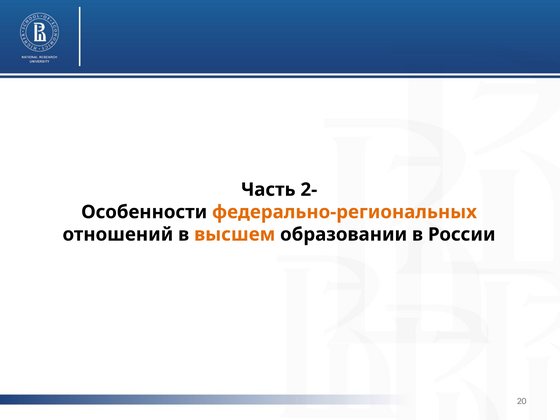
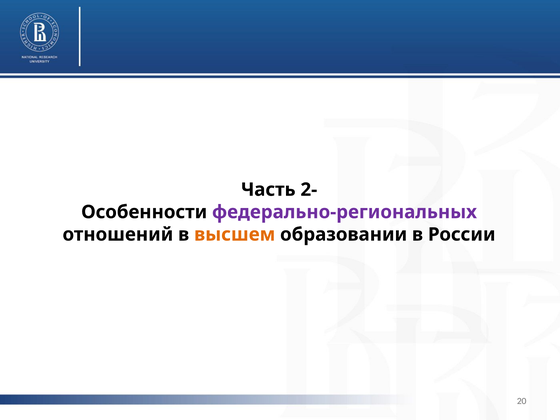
федерально-региональных colour: orange -> purple (344, 212)
